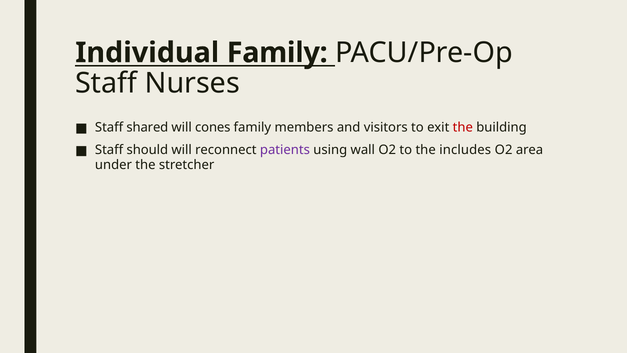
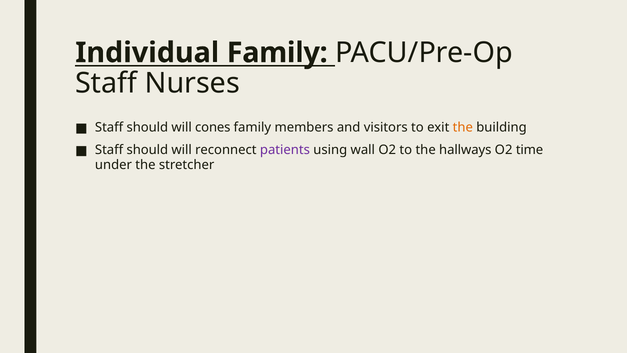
shared: shared -> should (147, 127)
the colour: red -> orange (463, 127)
includes: includes -> hallways (465, 150)
area: area -> time (530, 150)
